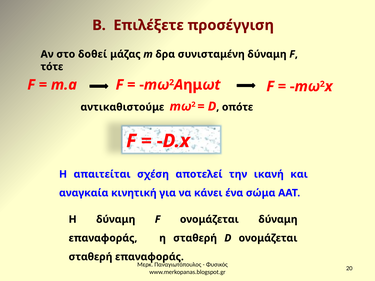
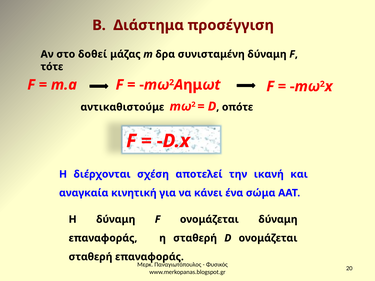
Επιλέξετε: Επιλέξετε -> Διάστημα (149, 25)
απαιτείται: απαιτείται -> διέρχονται (102, 174)
